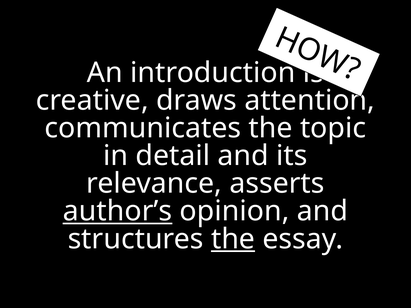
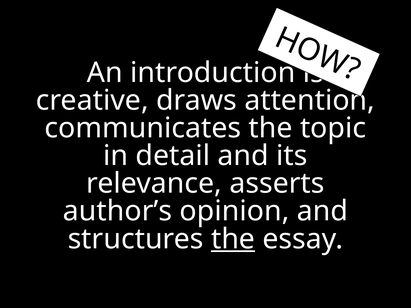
author’s underline: present -> none (117, 211)
